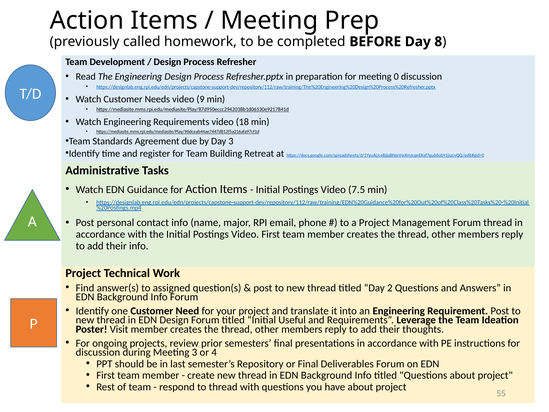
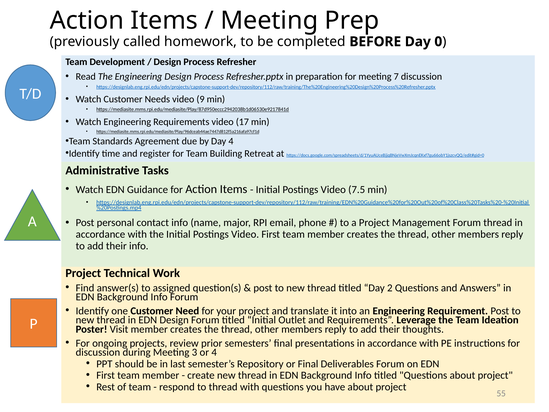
8: 8 -> 0 (438, 42)
0: 0 -> 7 (396, 77)
18: 18 -> 17 (242, 122)
Day 3: 3 -> 4 (231, 141)
Useful: Useful -> Outlet (292, 320)
